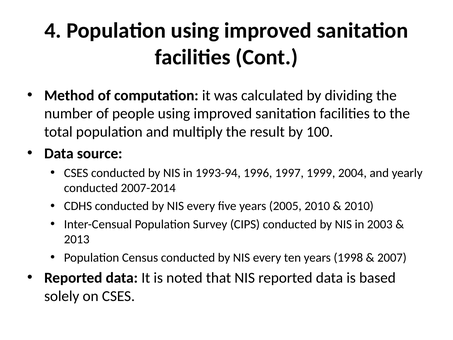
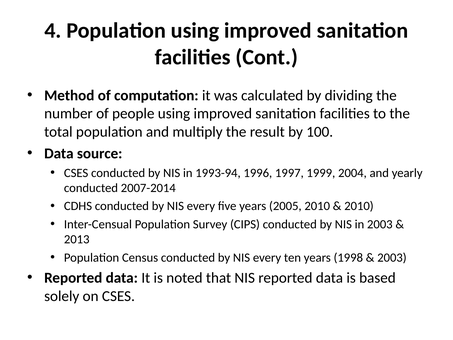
2007: 2007 -> 2003 (392, 257)
